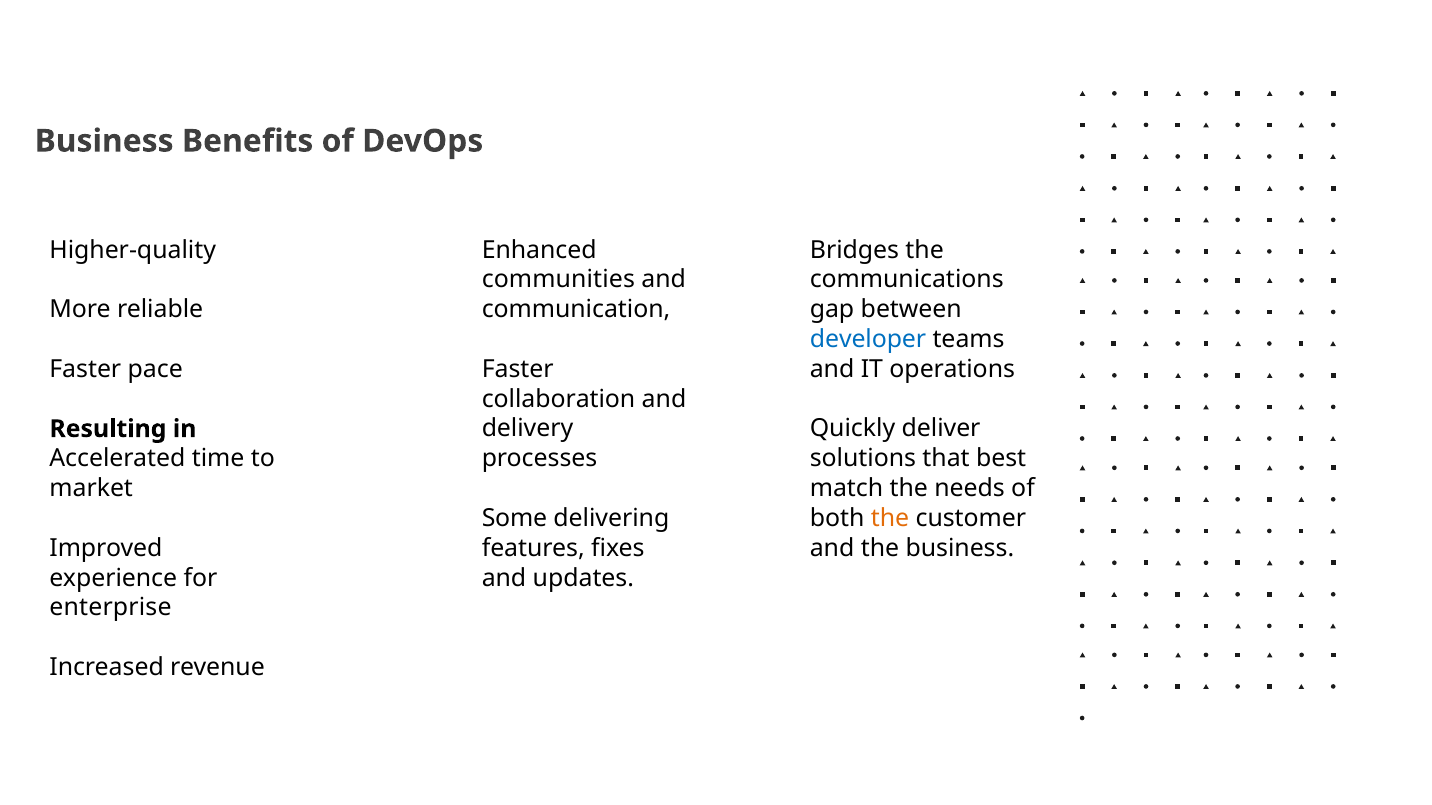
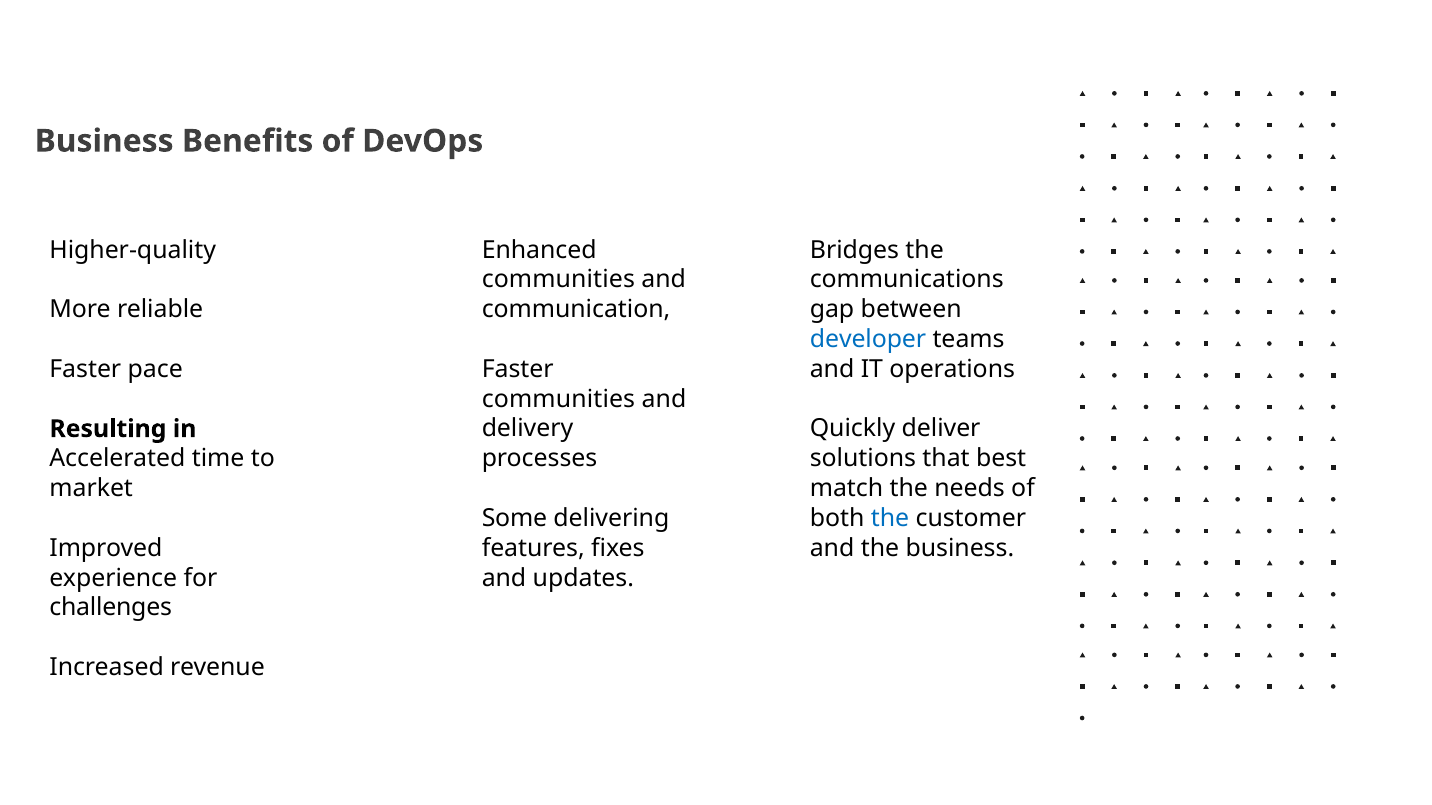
collaboration: collaboration -> communities (558, 399)
the colour: orange -> blue (890, 519)
enterprise: enterprise -> challenges (111, 608)
